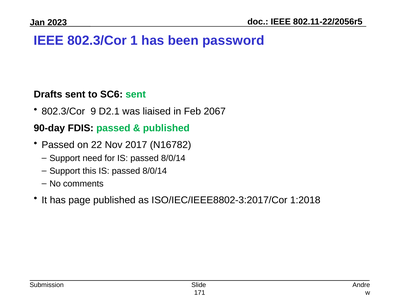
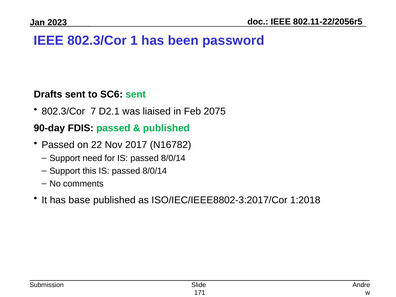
9: 9 -> 7 (93, 111)
2067: 2067 -> 2075 (215, 111)
page: page -> base (79, 200)
